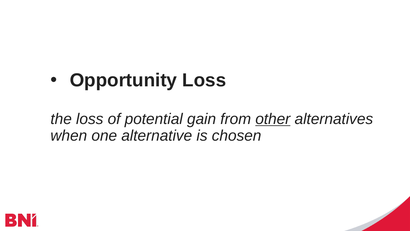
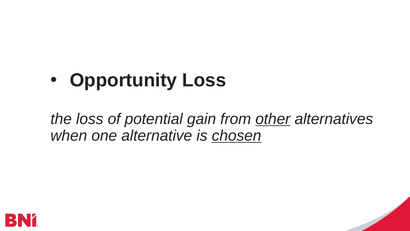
chosen underline: none -> present (237, 135)
